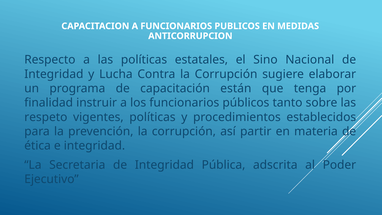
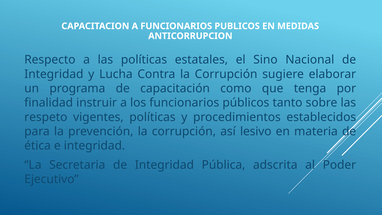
están: están -> como (236, 88)
partir: partir -> lesivo (256, 131)
